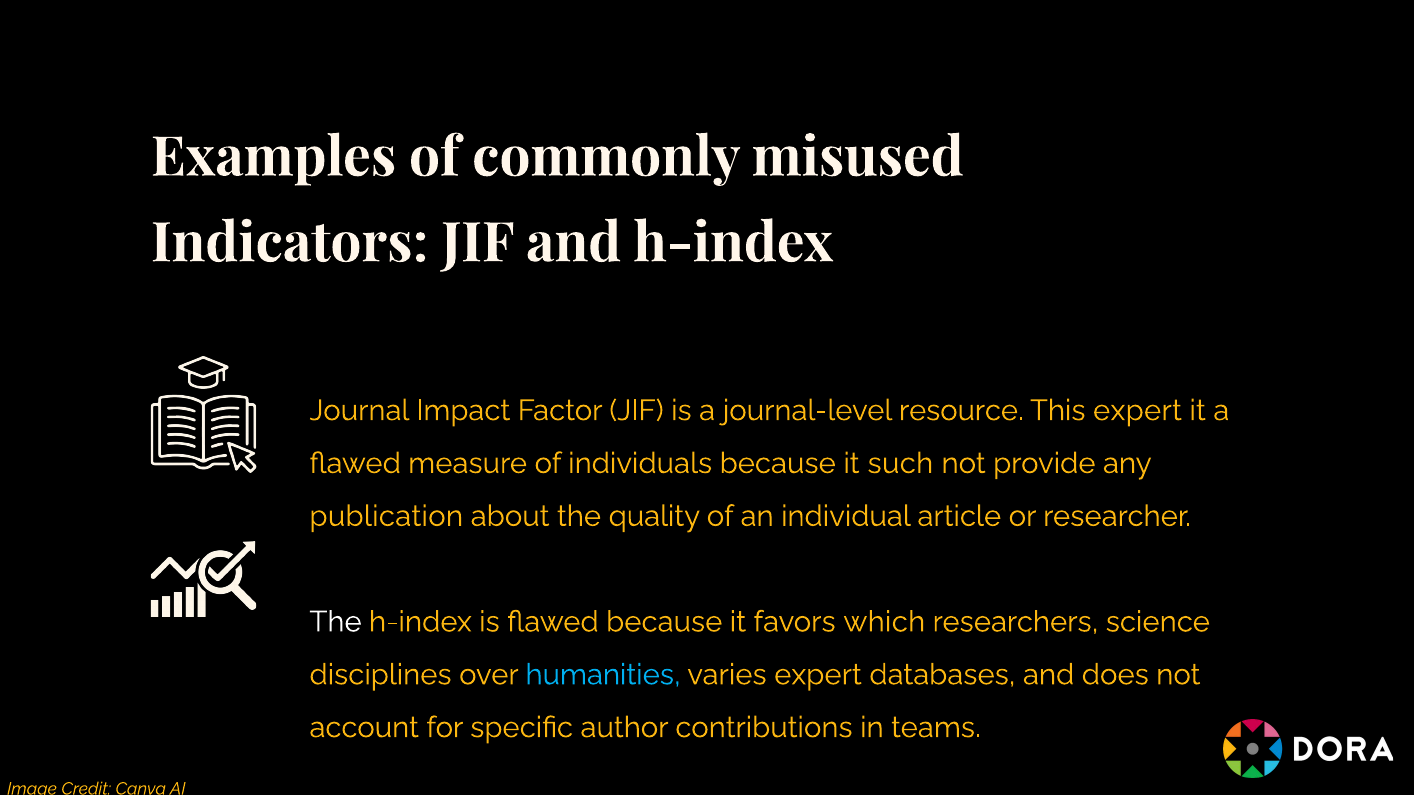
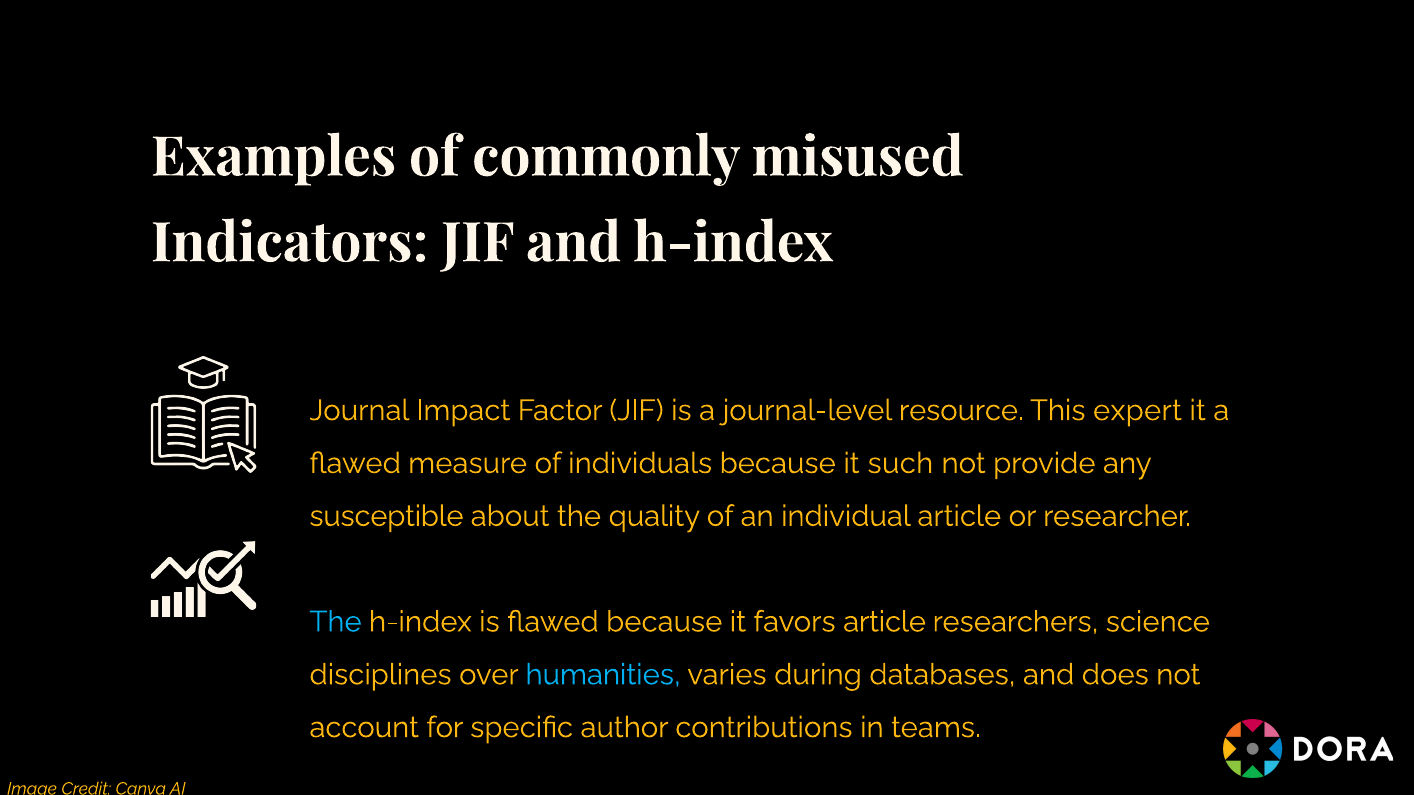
publication: publication -> susceptible (387, 516)
The colour: white -> light blue (336, 622)
favors which: which -> article (885, 622)
varies expert: expert -> during (818, 675)
